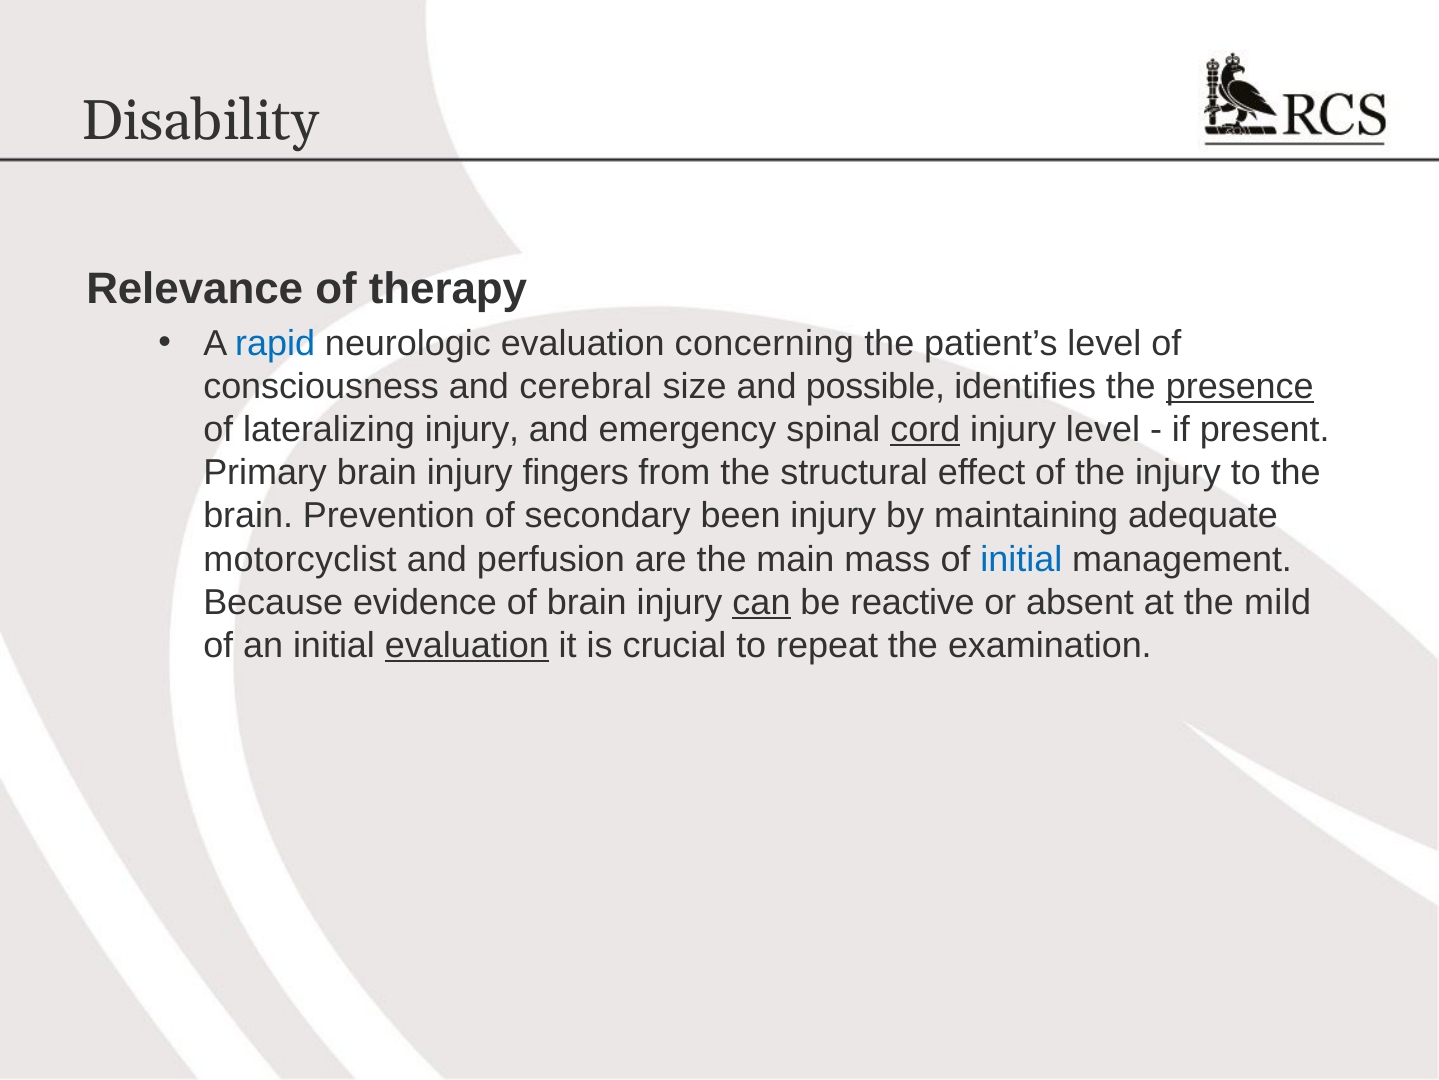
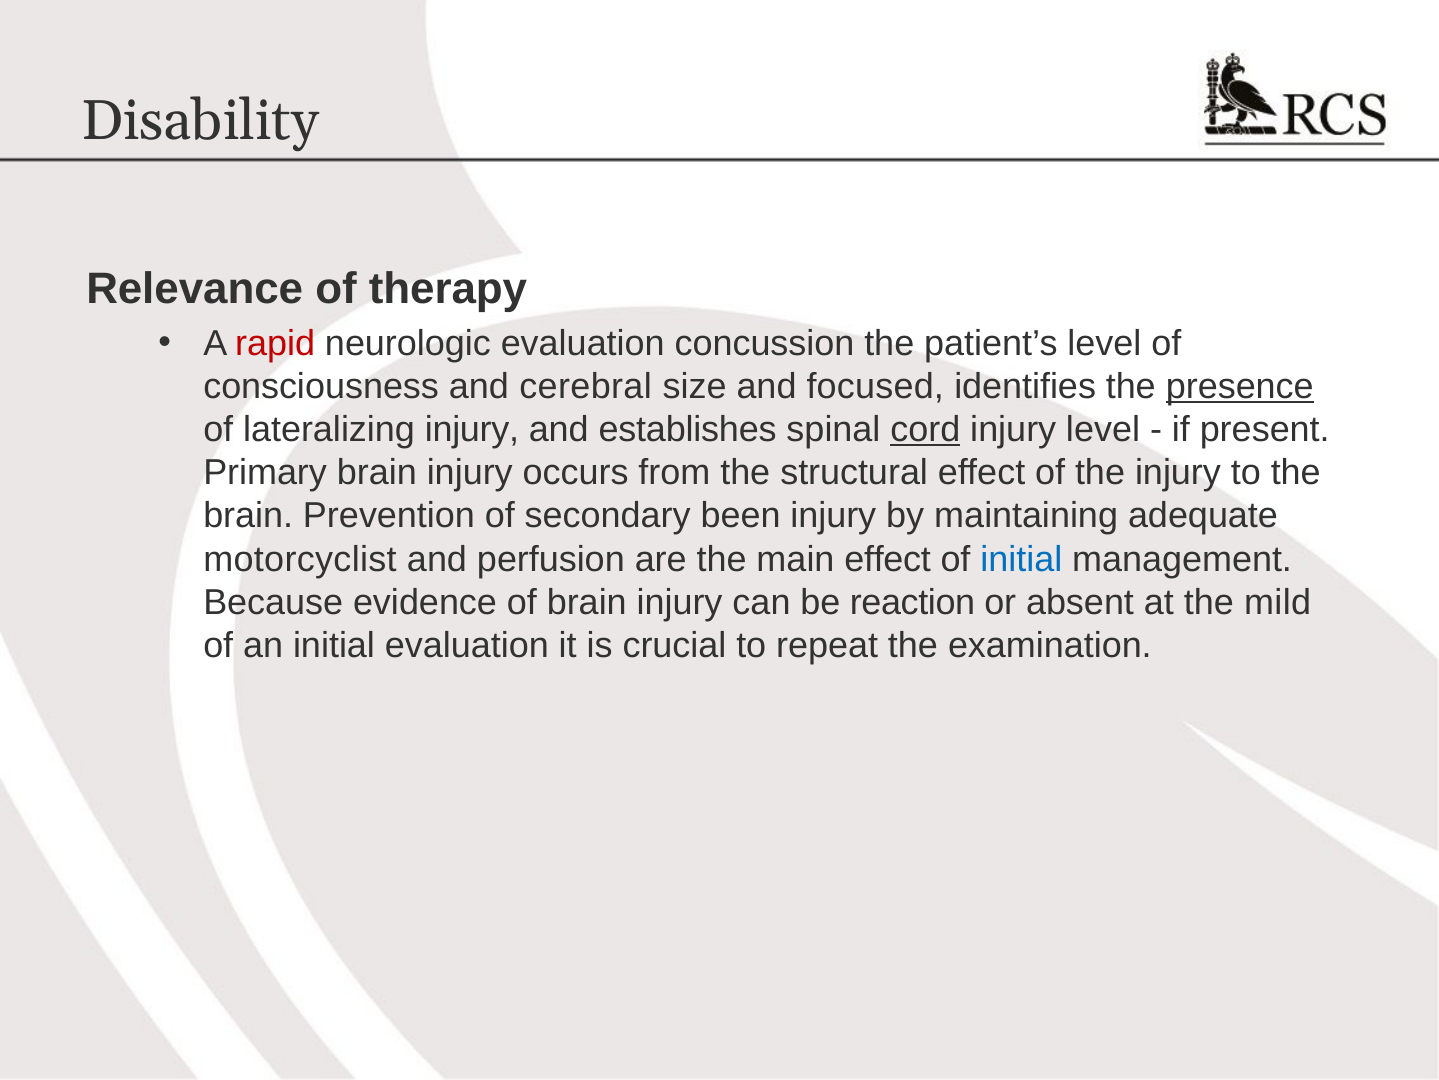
rapid colour: blue -> red (275, 343)
concerning: concerning -> concussion (764, 343)
possible: possible -> focused (875, 386)
emergency: emergency -> establishes (688, 429)
fingers: fingers -> occurs (576, 473)
main mass: mass -> effect (888, 559)
can underline: present -> none (761, 602)
reactive: reactive -> reaction (912, 602)
evaluation underline: present -> none (467, 645)
